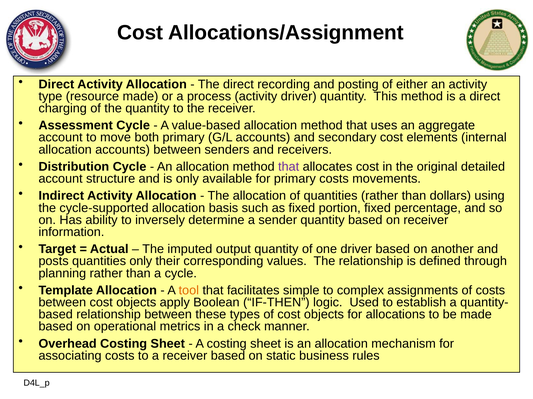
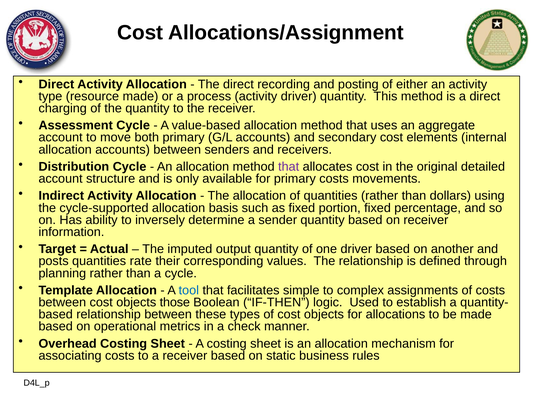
quantities only: only -> rate (141, 262)
tool colour: orange -> blue (189, 291)
apply: apply -> those (175, 303)
